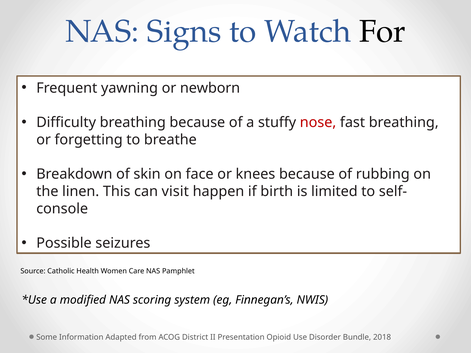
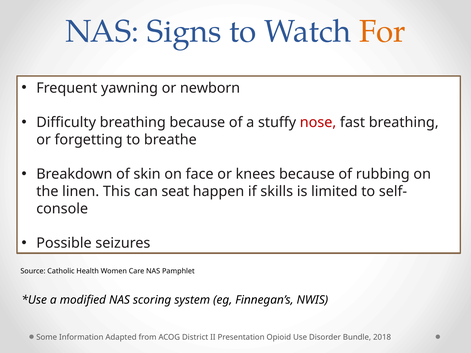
For colour: black -> orange (382, 31)
visit: visit -> seat (175, 192)
birth: birth -> skills (277, 192)
